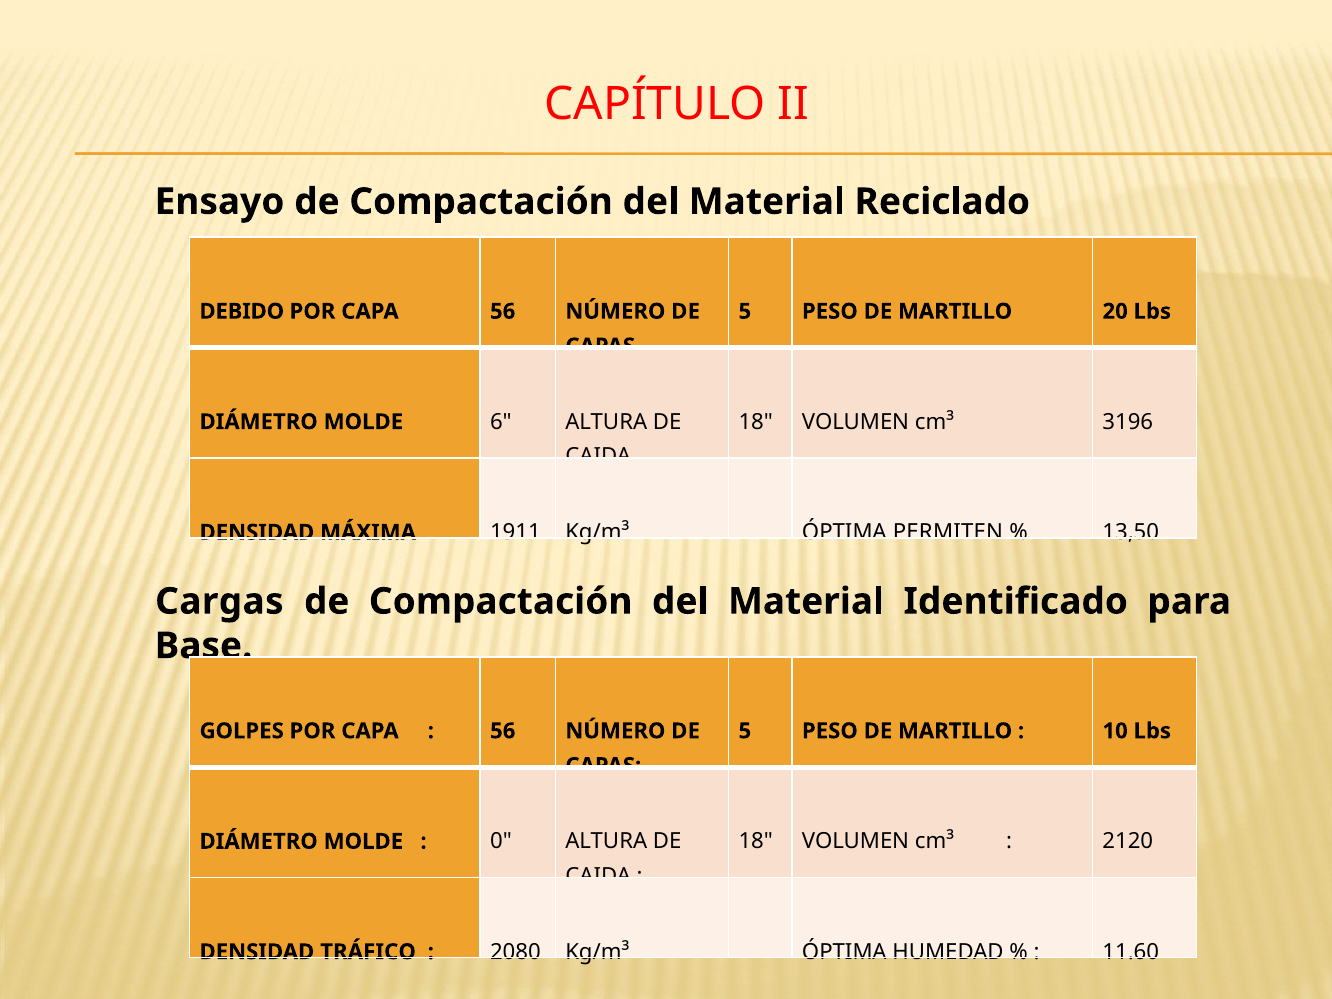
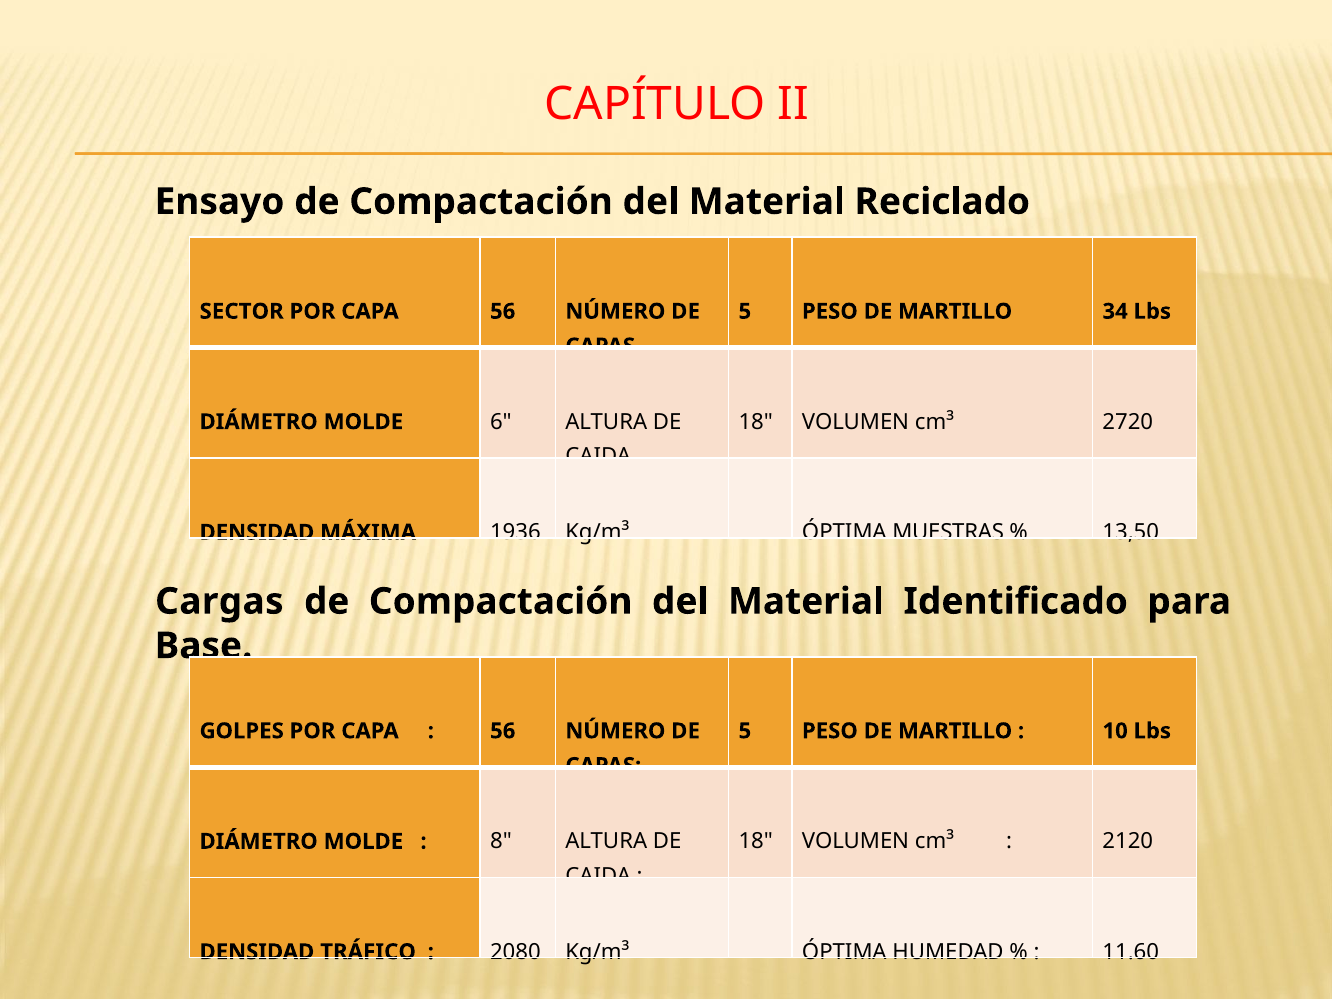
DEBIDO: DEBIDO -> SECTOR (242, 311)
20: 20 -> 34 (1115, 311)
3196: 3196 -> 2720 (1128, 422)
1911: 1911 -> 1936 (515, 532)
PERMITEN: PERMITEN -> MUESTRAS (948, 532)
0: 0 -> 8 (501, 841)
